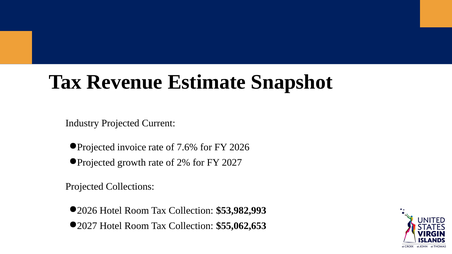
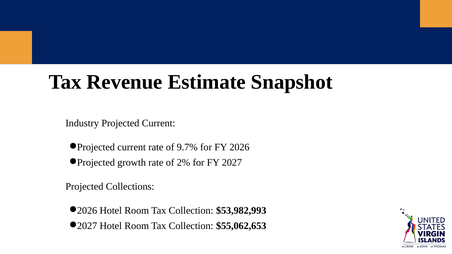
invoice: invoice -> current (132, 147)
7.6%: 7.6% -> 9.7% (187, 147)
